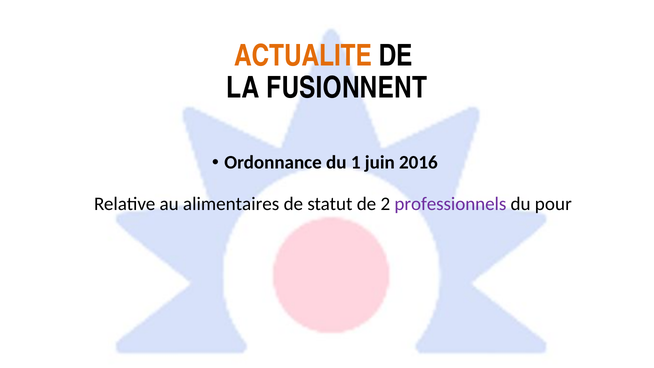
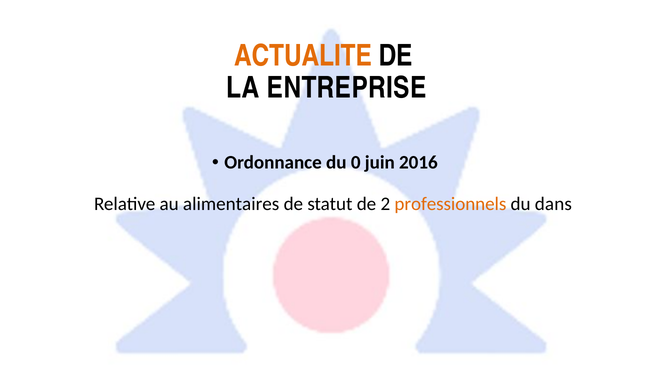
FUSIONNENT: FUSIONNENT -> ENTREPRISE (347, 88)
1: 1 -> 0 (356, 163)
professionnels colour: purple -> orange (450, 204)
pour: pour -> dans (553, 204)
